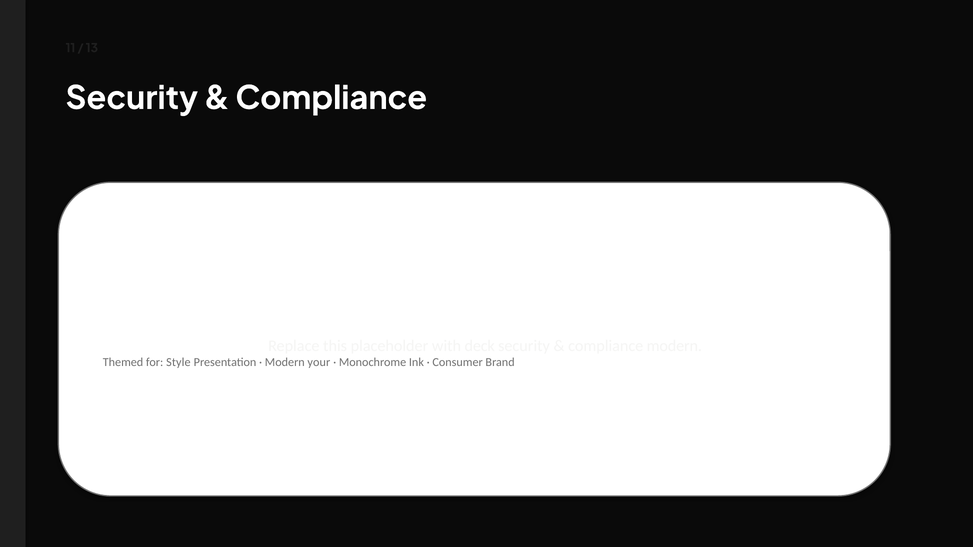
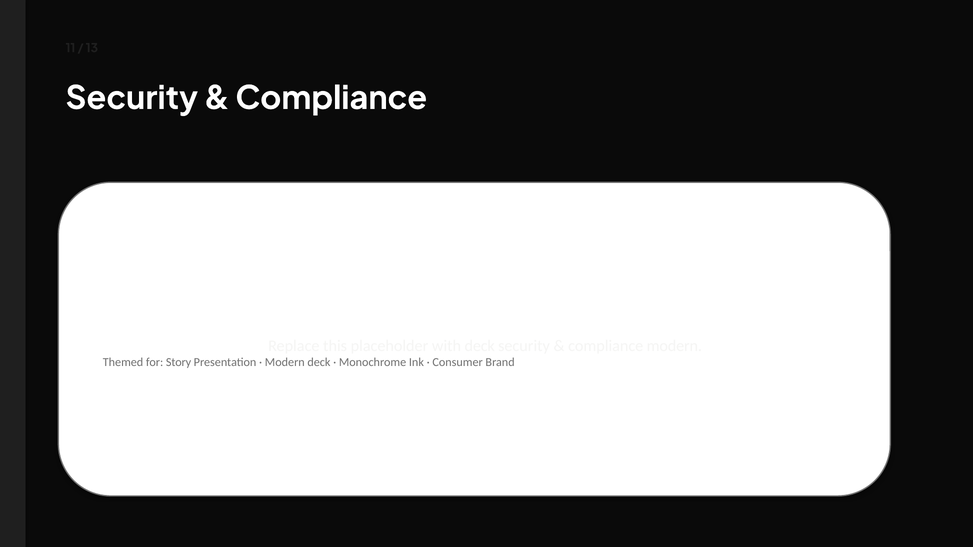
Style: Style -> Story (179, 363)
Modern your: your -> deck (319, 363)
